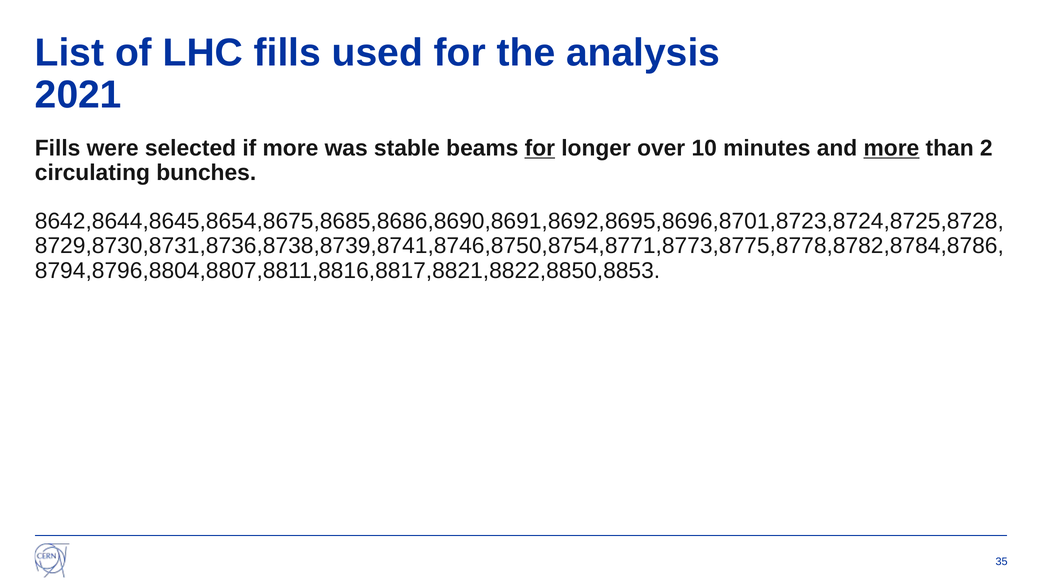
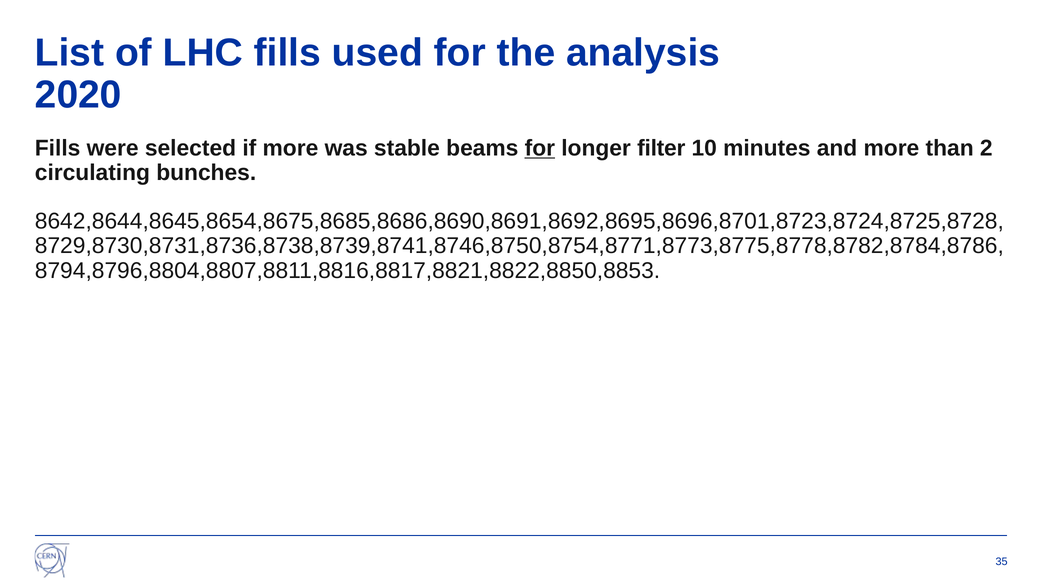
2021: 2021 -> 2020 (78, 95)
over: over -> filter (661, 148)
more underline: present -> none (891, 148)
